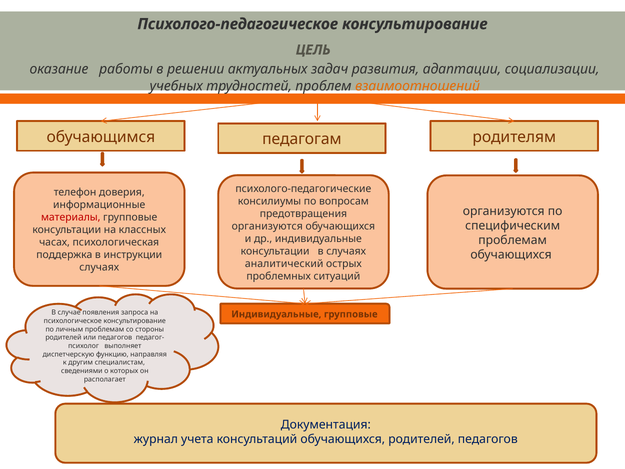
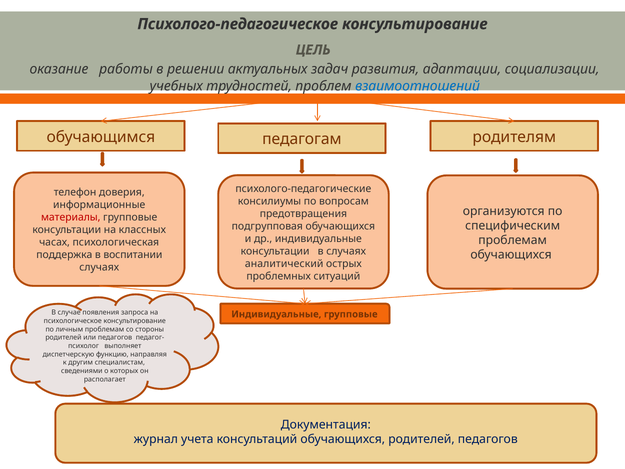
взаимоотношений colour: orange -> blue (418, 86)
организуются: организуются -> подгрупповая (267, 226)
инструкции: инструкции -> воспитании (133, 255)
